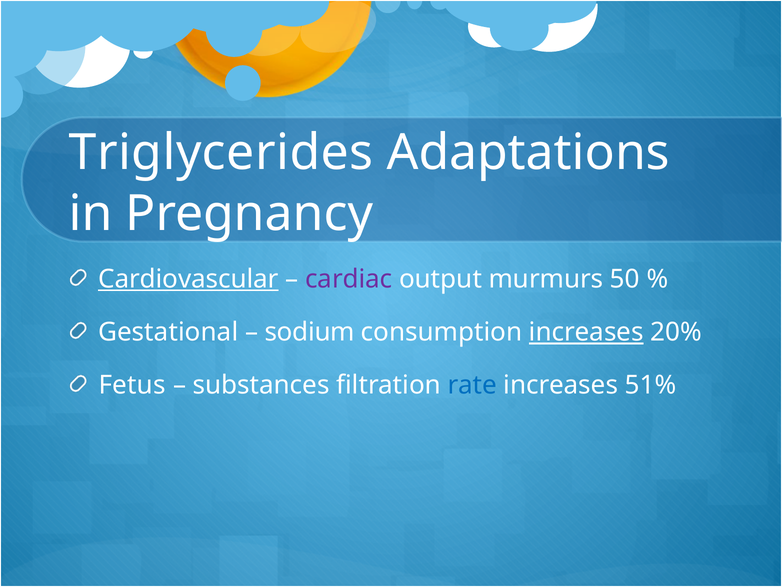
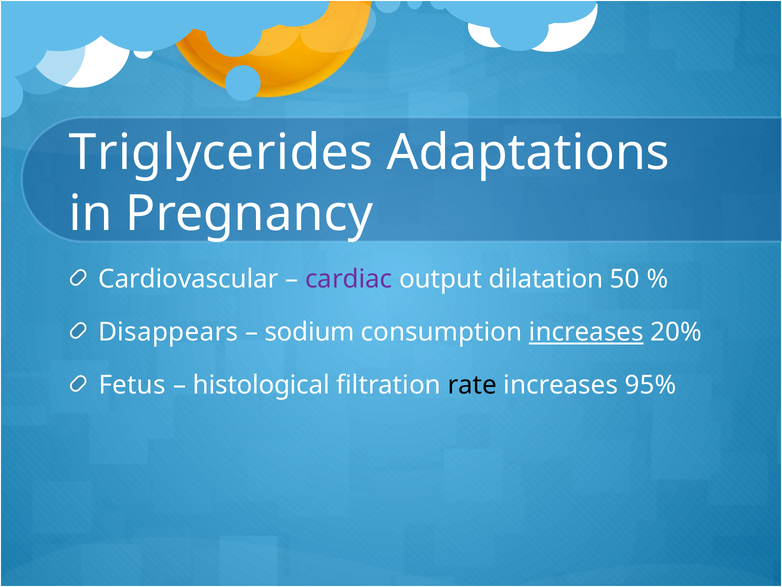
Cardiovascular underline: present -> none (188, 279)
murmurs: murmurs -> dilatation (546, 279)
Gestational: Gestational -> Disappears (168, 332)
substances: substances -> histological (261, 385)
rate colour: blue -> black (472, 385)
51%: 51% -> 95% (651, 385)
